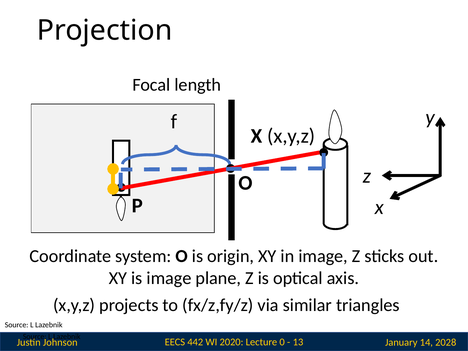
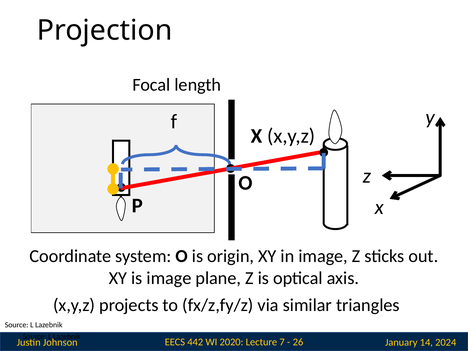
0: 0 -> 7 (282, 342)
13: 13 -> 26 (298, 342)
2028: 2028 -> 2024 (446, 342)
